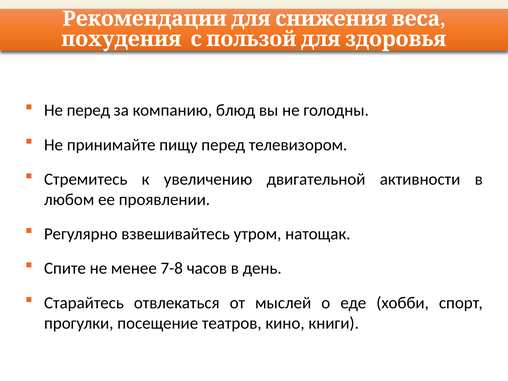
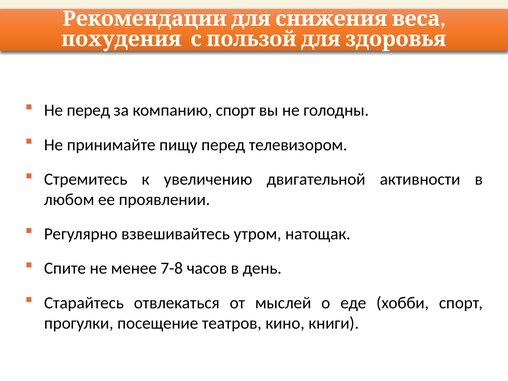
компанию блюд: блюд -> спорт (236, 110)
